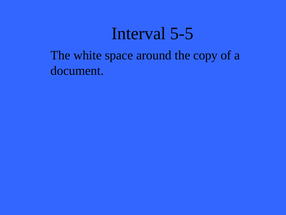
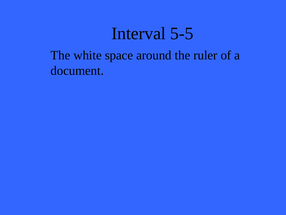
copy: copy -> ruler (205, 55)
